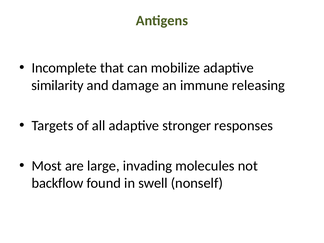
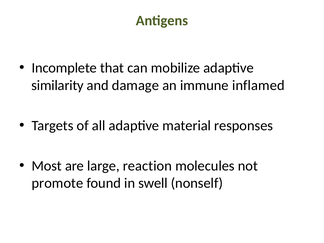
releasing: releasing -> inflamed (258, 85)
stronger: stronger -> material (187, 126)
invading: invading -> reaction (147, 166)
backflow: backflow -> promote (57, 183)
